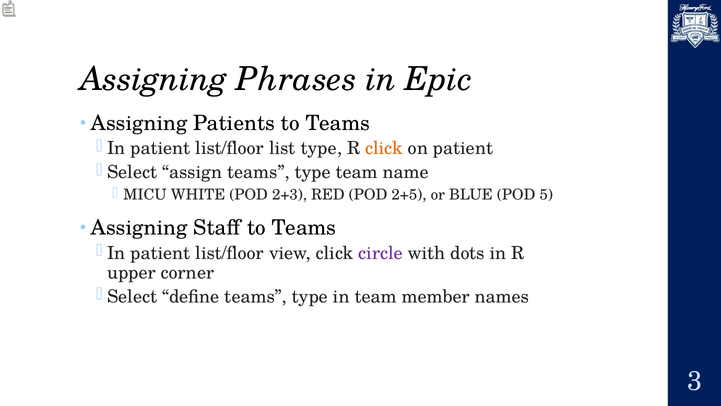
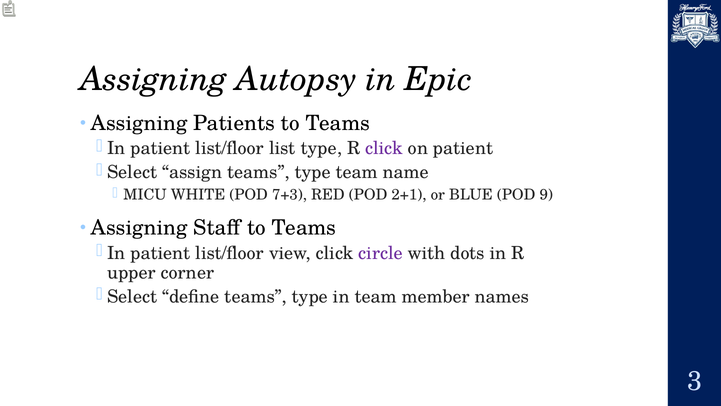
Phrases: Phrases -> Autopsy (297, 79)
click colour: orange -> purple (384, 148)
2+3: 2+3 -> 7+3 (290, 195)
2+5: 2+5 -> 2+1 (409, 195)
5: 5 -> 9 (546, 195)
